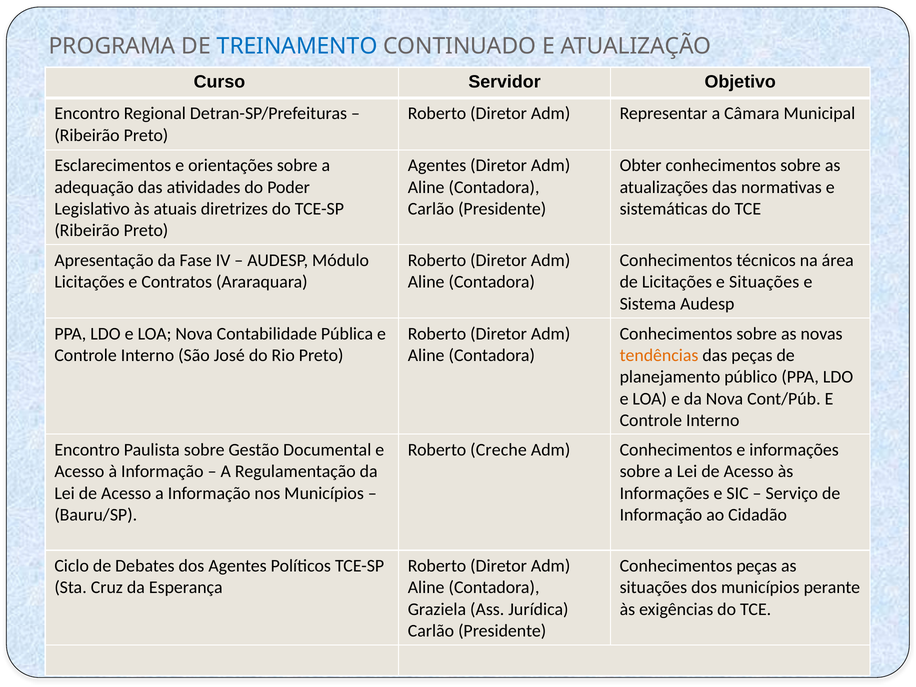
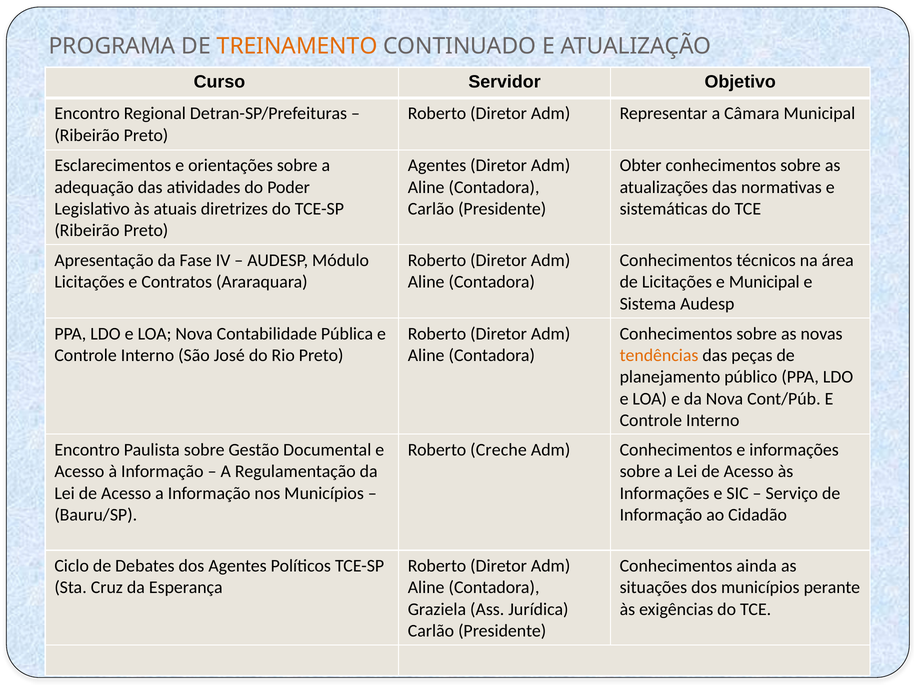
TREINAMENTO colour: blue -> orange (297, 46)
e Situações: Situações -> Municipal (764, 282)
Conhecimentos peças: peças -> ainda (757, 566)
